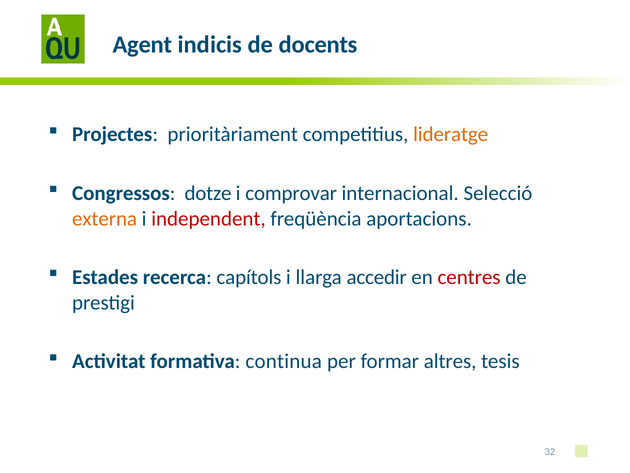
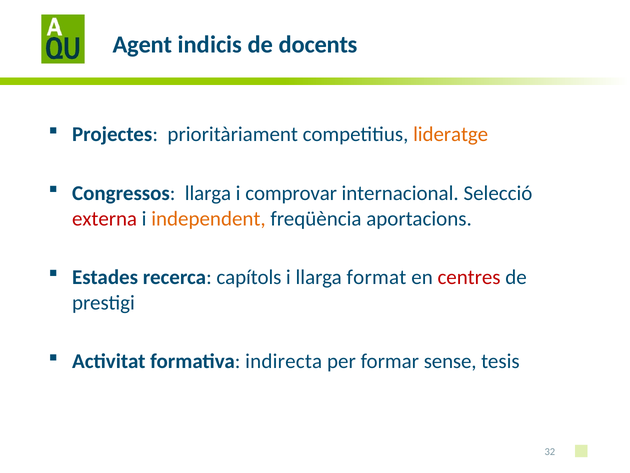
Congressos dotze: dotze -> llarga (208, 193)
externa colour: orange -> red (105, 218)
independent colour: red -> orange (208, 218)
accedir: accedir -> format (376, 277)
continua: continua -> indirecta (284, 361)
altres: altres -> sense (450, 361)
